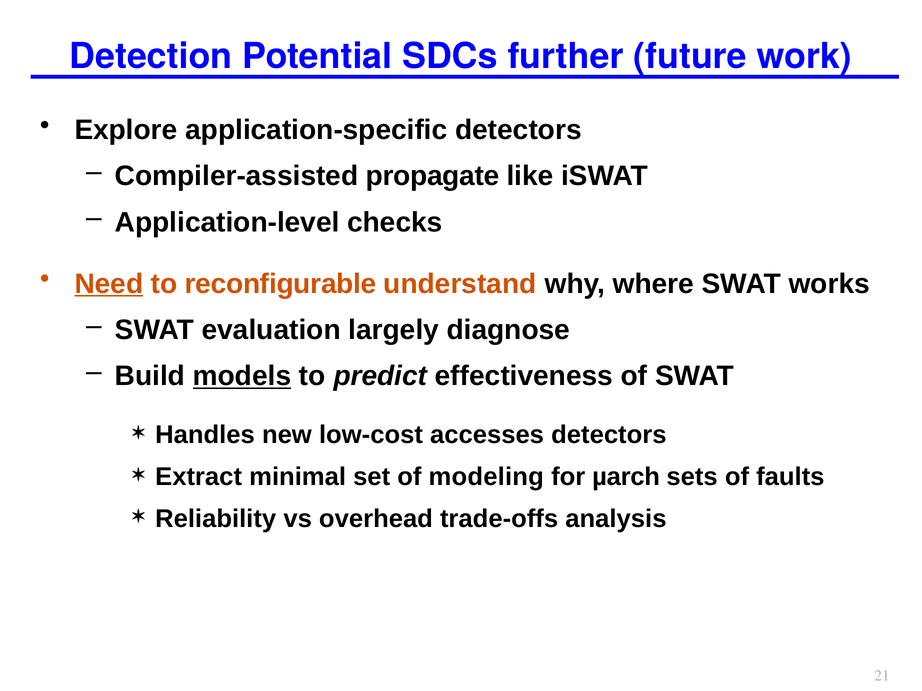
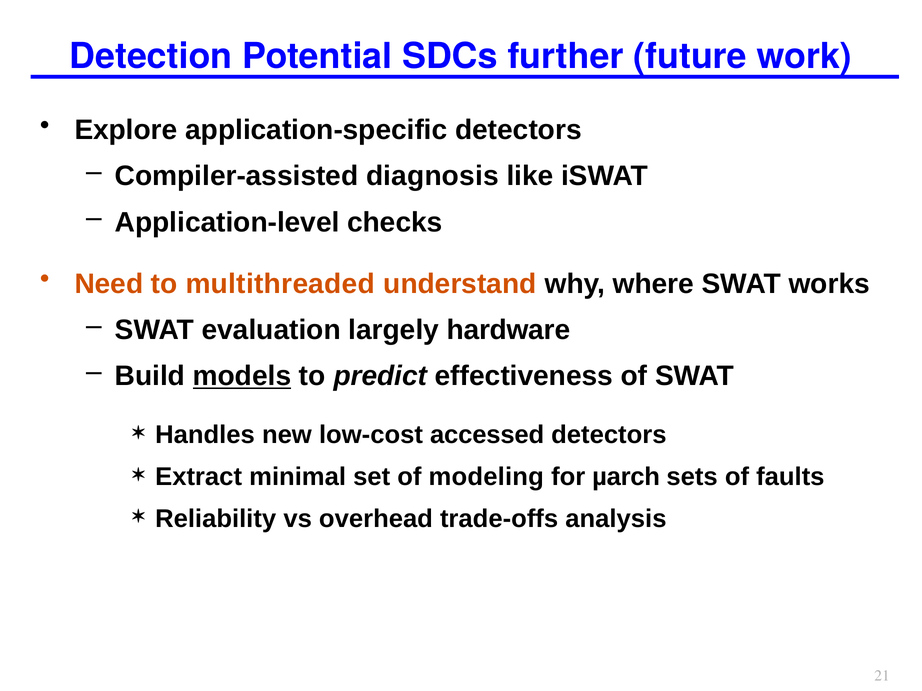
propagate: propagate -> diagnosis (432, 176)
Need underline: present -> none (109, 284)
reconfigurable: reconfigurable -> multithreaded (280, 284)
diagnose: diagnose -> hardware (509, 330)
accesses: accesses -> accessed (487, 435)
